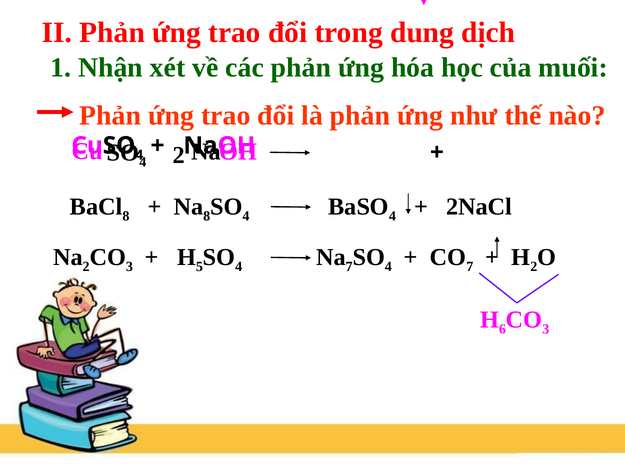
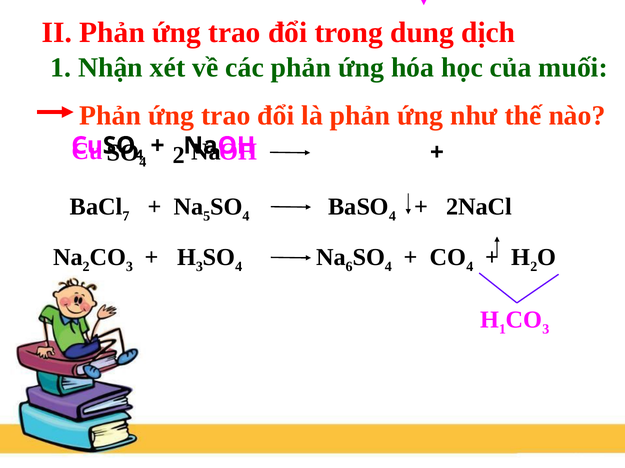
8: 8 -> 7 (126, 216)
Na 8: 8 -> 5 (207, 216)
5: 5 -> 3 (199, 267)
Na 7: 7 -> 6 (349, 267)
7: 7 -> 4 (470, 267)
6: 6 -> 1 (502, 330)
